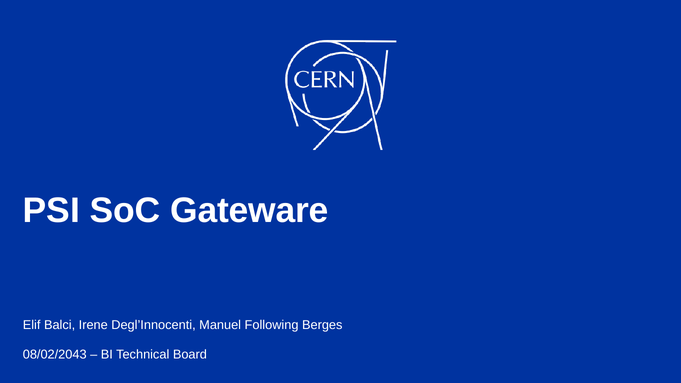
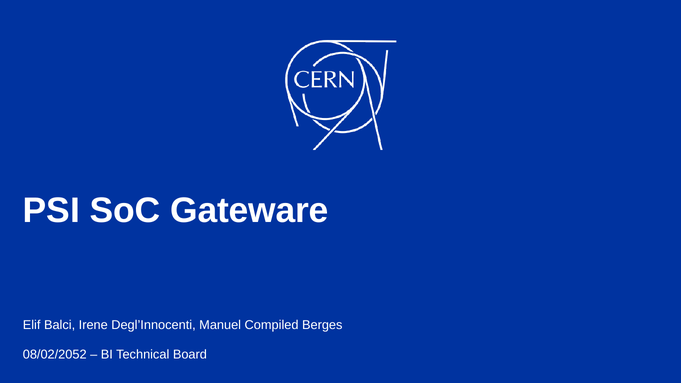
Following: Following -> Compiled (272, 325)
08/02/2043: 08/02/2043 -> 08/02/2052 (55, 355)
